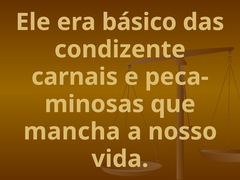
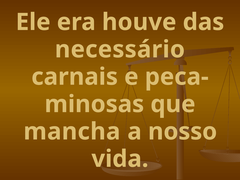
básico: básico -> houve (139, 22)
condizente: condizente -> necessário (120, 49)
